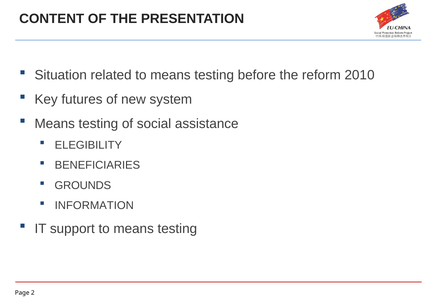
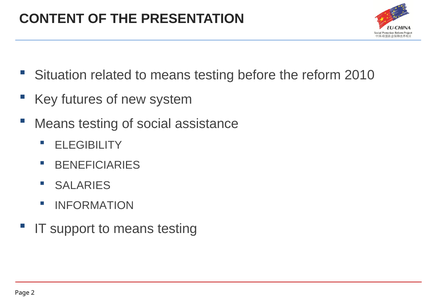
GROUNDS: GROUNDS -> SALARIES (83, 185)
